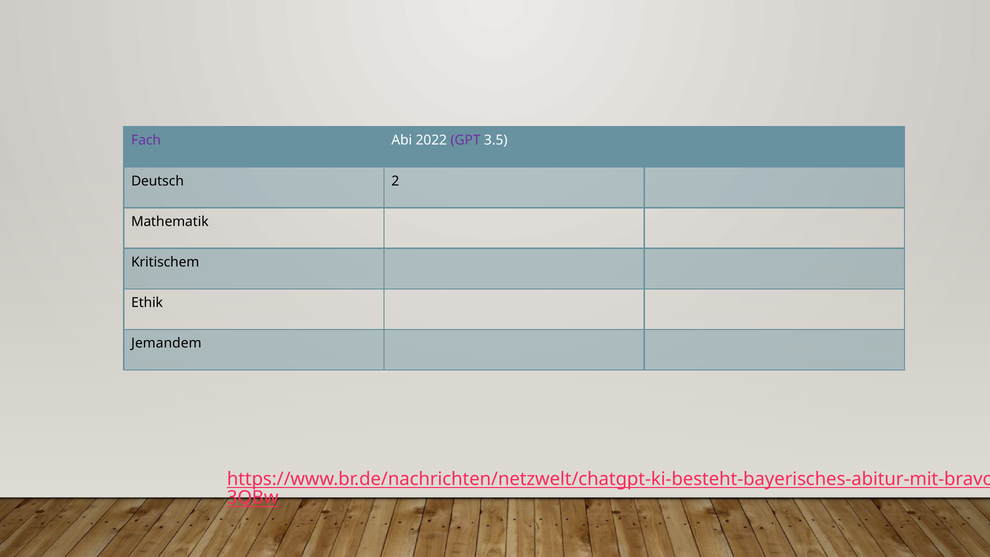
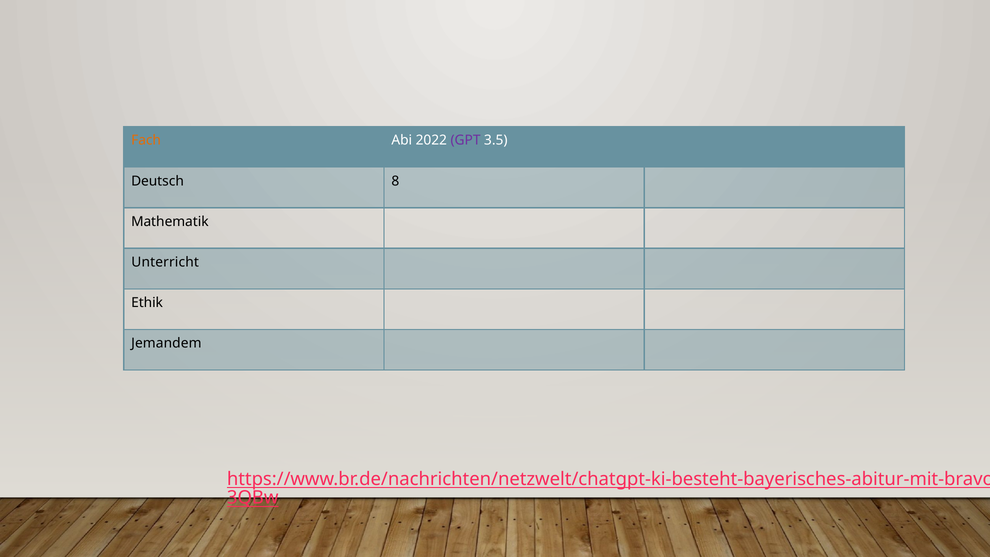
Fach colour: purple -> orange (146, 140)
2: 2 -> 8 (395, 181)
Kritischem: Kritischem -> Unterricht (165, 262)
